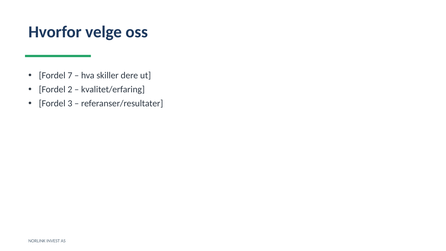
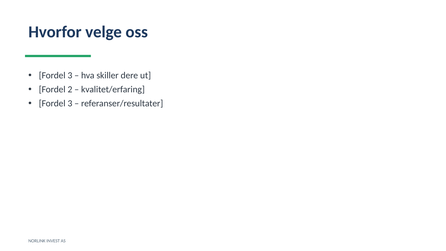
7: 7 -> 3 (70, 76)
